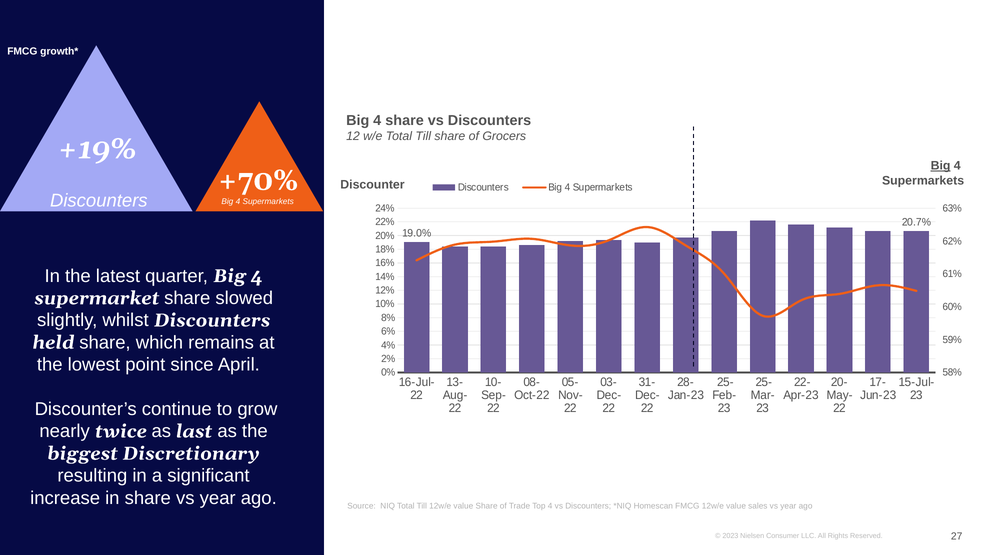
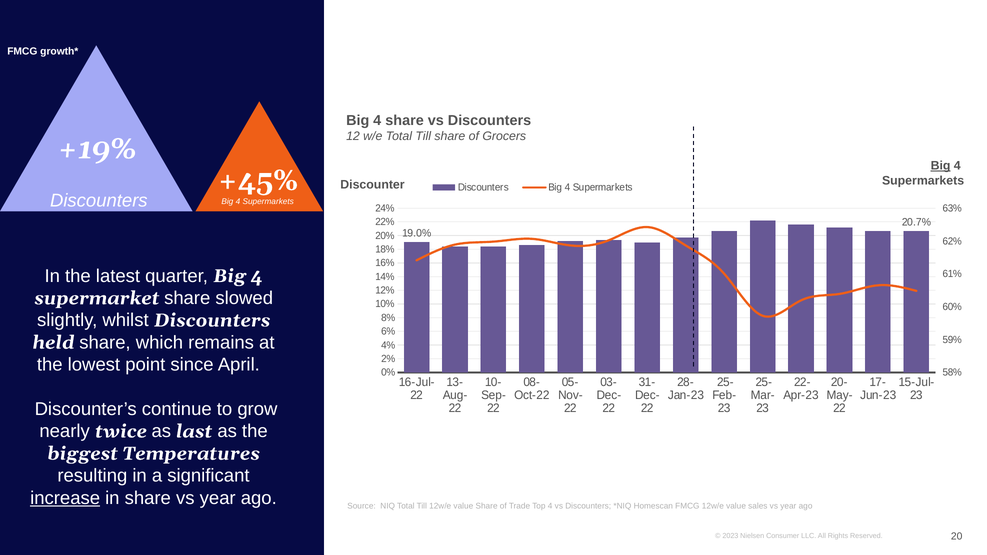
+70%: +70% -> +45% (258, 180)
Discretionary: Discretionary -> Temperatures (191, 454)
increase underline: none -> present (65, 498)
27: 27 -> 20 (957, 536)
